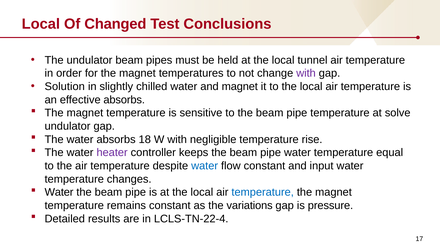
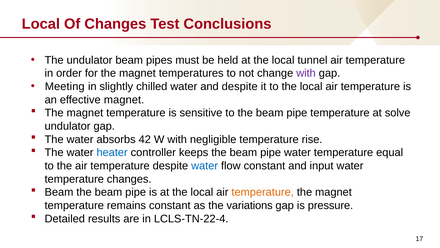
Of Changed: Changed -> Changes (115, 24)
Solution: Solution -> Meeting (65, 86)
and magnet: magnet -> despite (240, 86)
effective absorbs: absorbs -> magnet (124, 100)
18: 18 -> 42 (145, 139)
heater colour: purple -> blue (112, 152)
Water: Water -> Beam (59, 192)
temperature colour: blue -> orange (263, 192)
